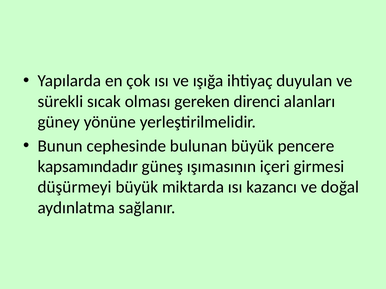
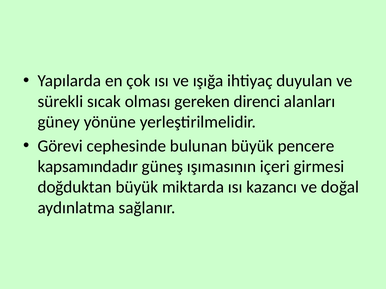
Bunun: Bunun -> Görevi (60, 146)
düşürmeyi: düşürmeyi -> doğduktan (75, 187)
